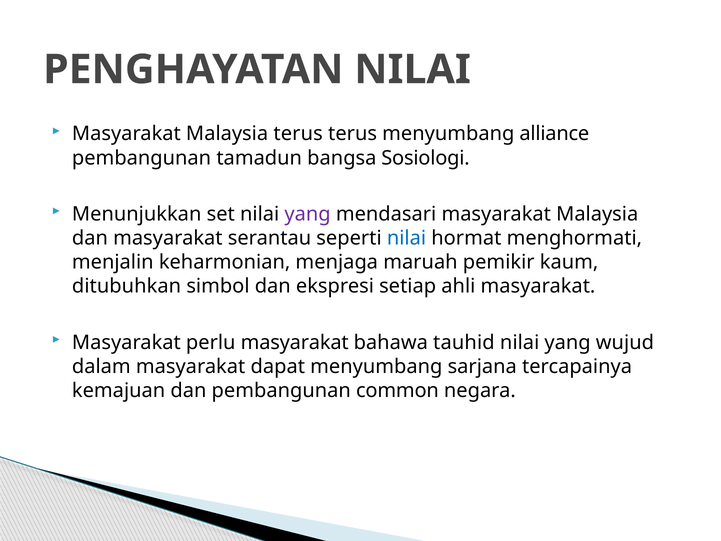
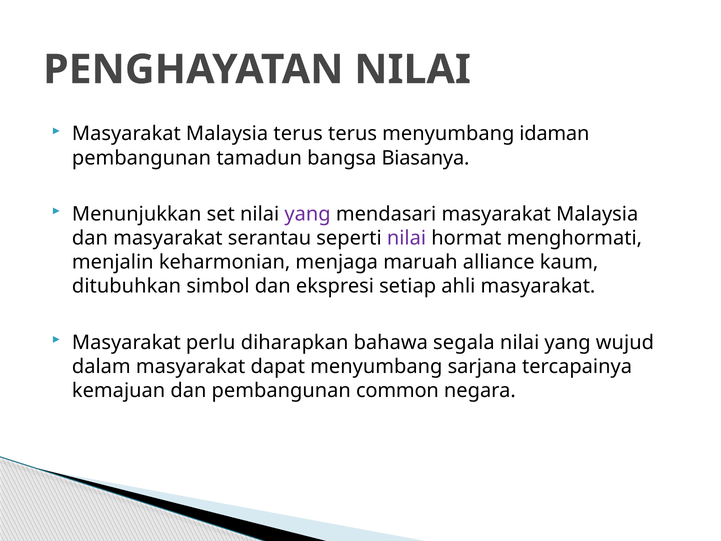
alliance: alliance -> idaman (554, 134)
Sosiologi: Sosiologi -> Biasanya (425, 158)
nilai colour: blue -> purple (406, 238)
pemikir: pemikir -> alliance (499, 262)
perlu masyarakat: masyarakat -> diharapkan (295, 342)
tauhid: tauhid -> segala (464, 342)
